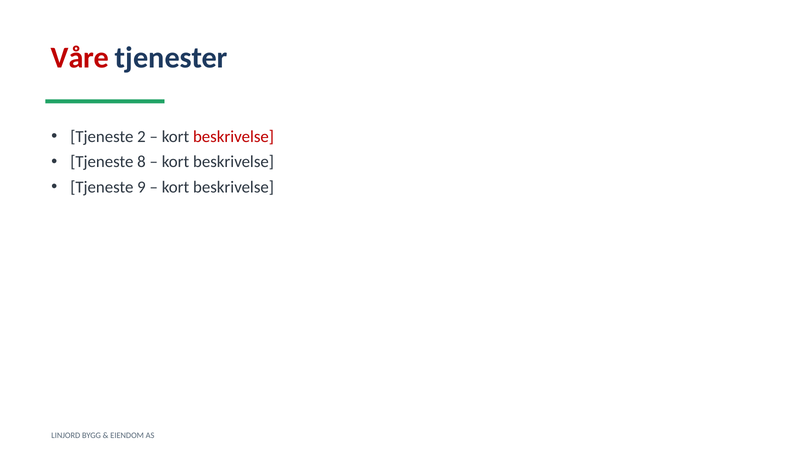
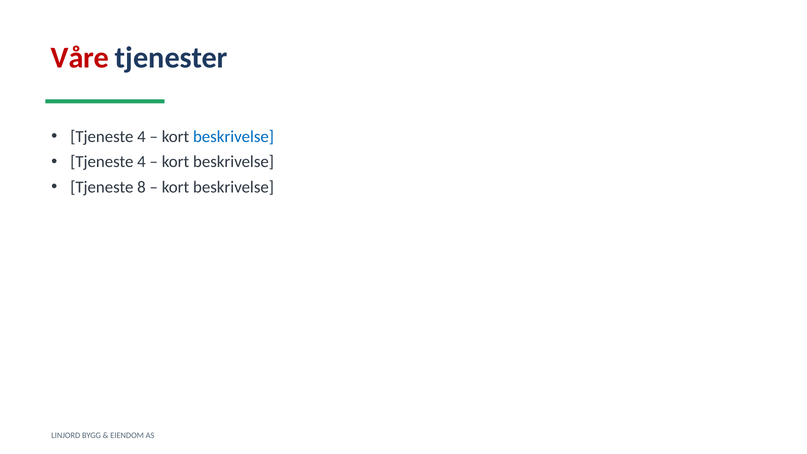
2: 2 -> 4 (141, 137)
beskrivelse colour: red -> blue (234, 137)
8: 8 -> 4 (141, 162)
9: 9 -> 8 (141, 187)
